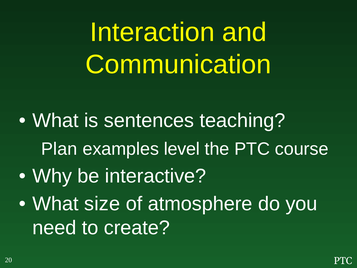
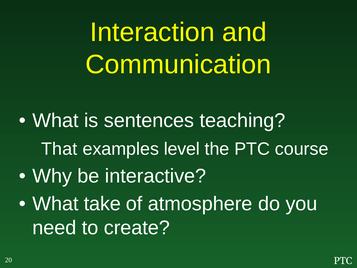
Plan: Plan -> That (59, 149)
size: size -> take (102, 204)
